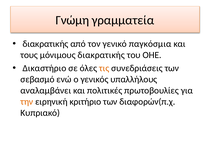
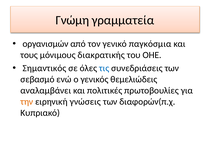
διακρατικής: διακρατικής -> οργανισμών (45, 44)
Δικαστήριο: Δικαστήριο -> Σημαντικός (44, 68)
τις colour: orange -> blue (104, 68)
υπαλλήλους: υπαλλήλους -> θεμελιώδεις (134, 80)
κριτήριο: κριτήριο -> γνώσεις (85, 102)
